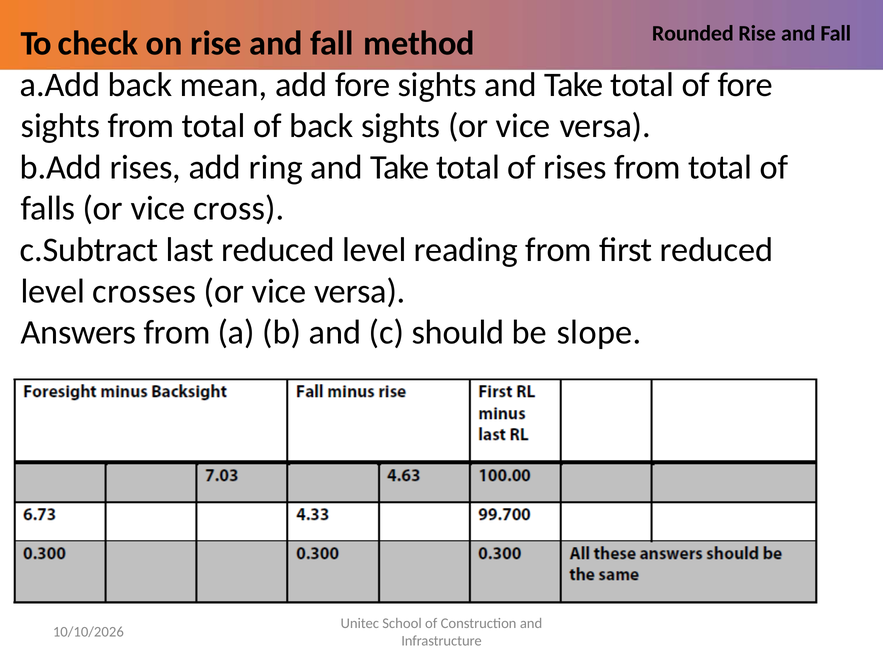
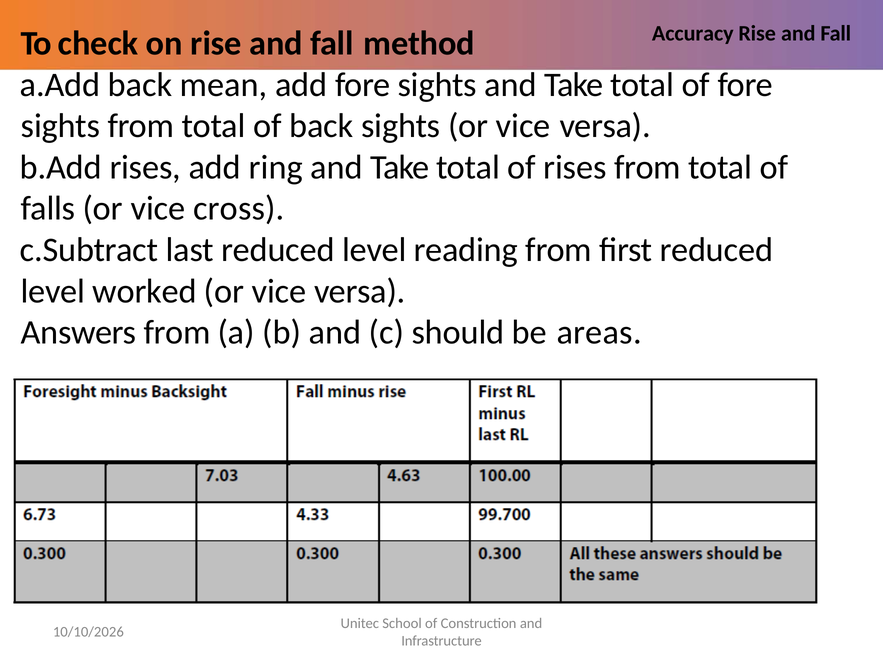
Rounded: Rounded -> Accuracy (693, 34)
crosses: crosses -> worked (144, 291)
slope: slope -> areas (599, 332)
